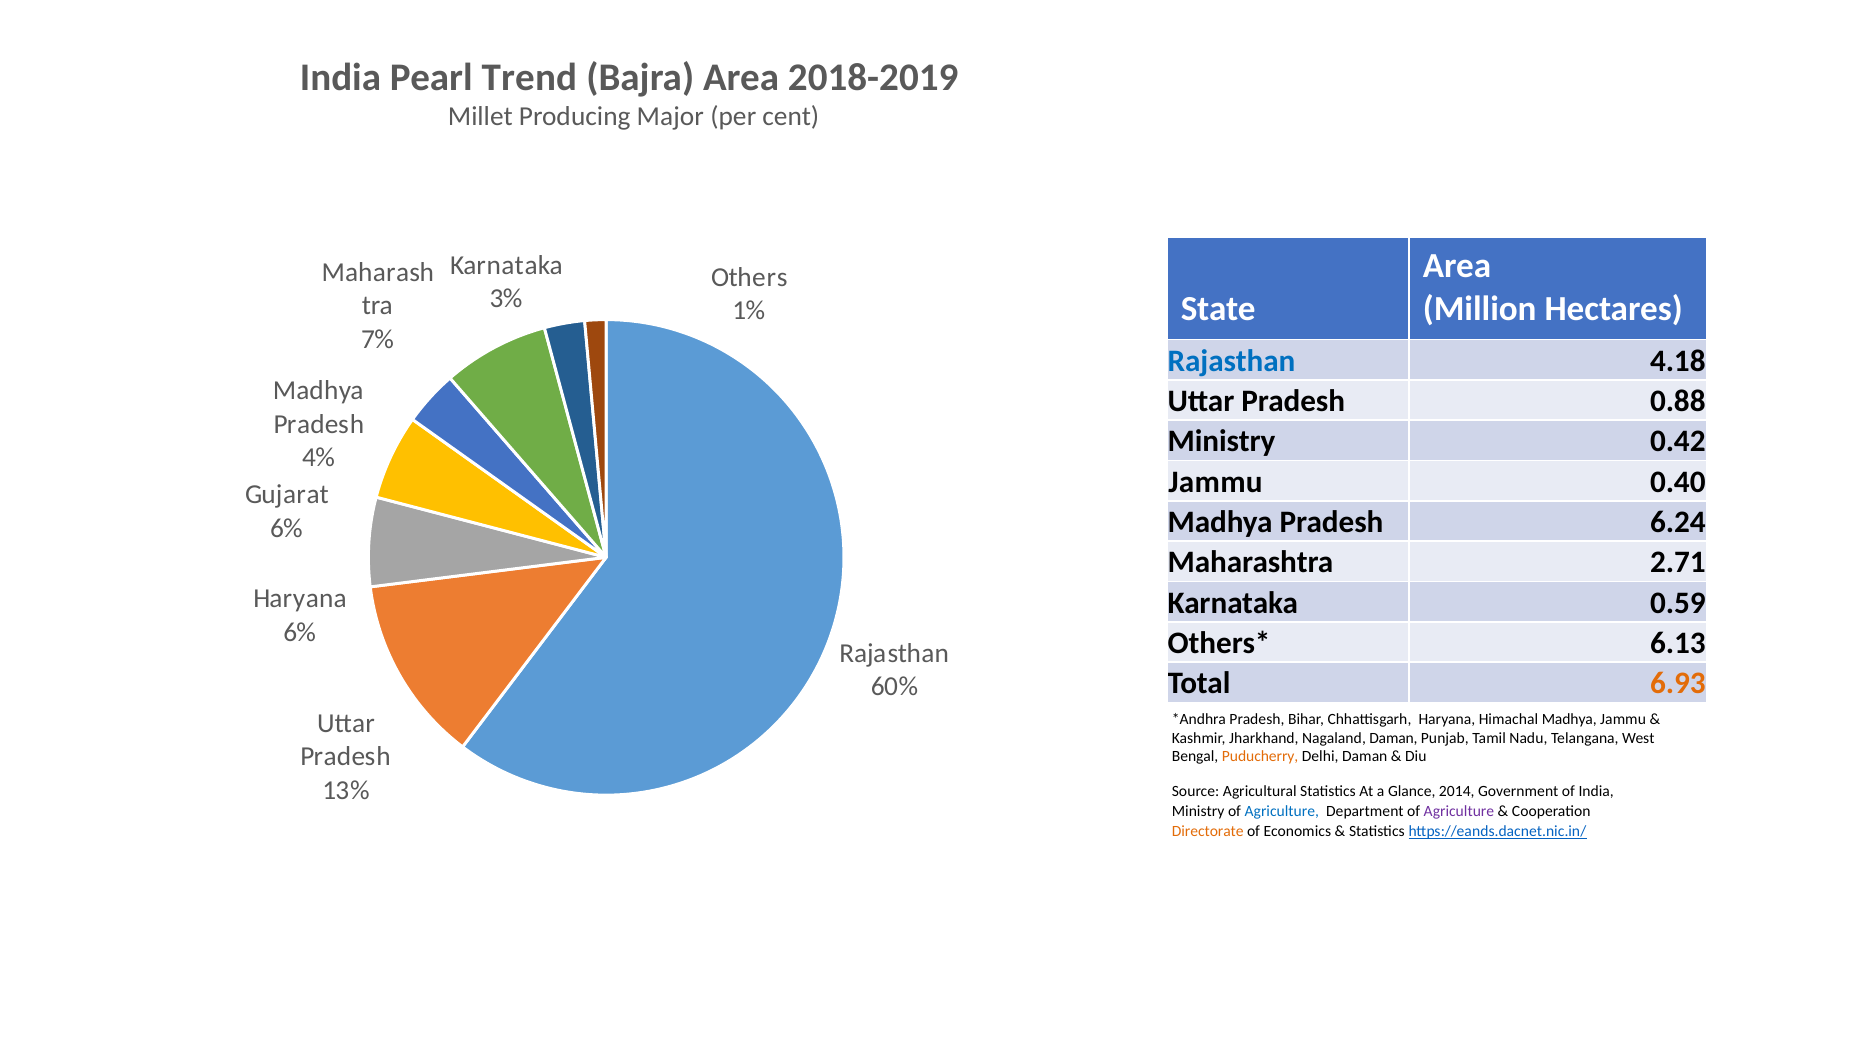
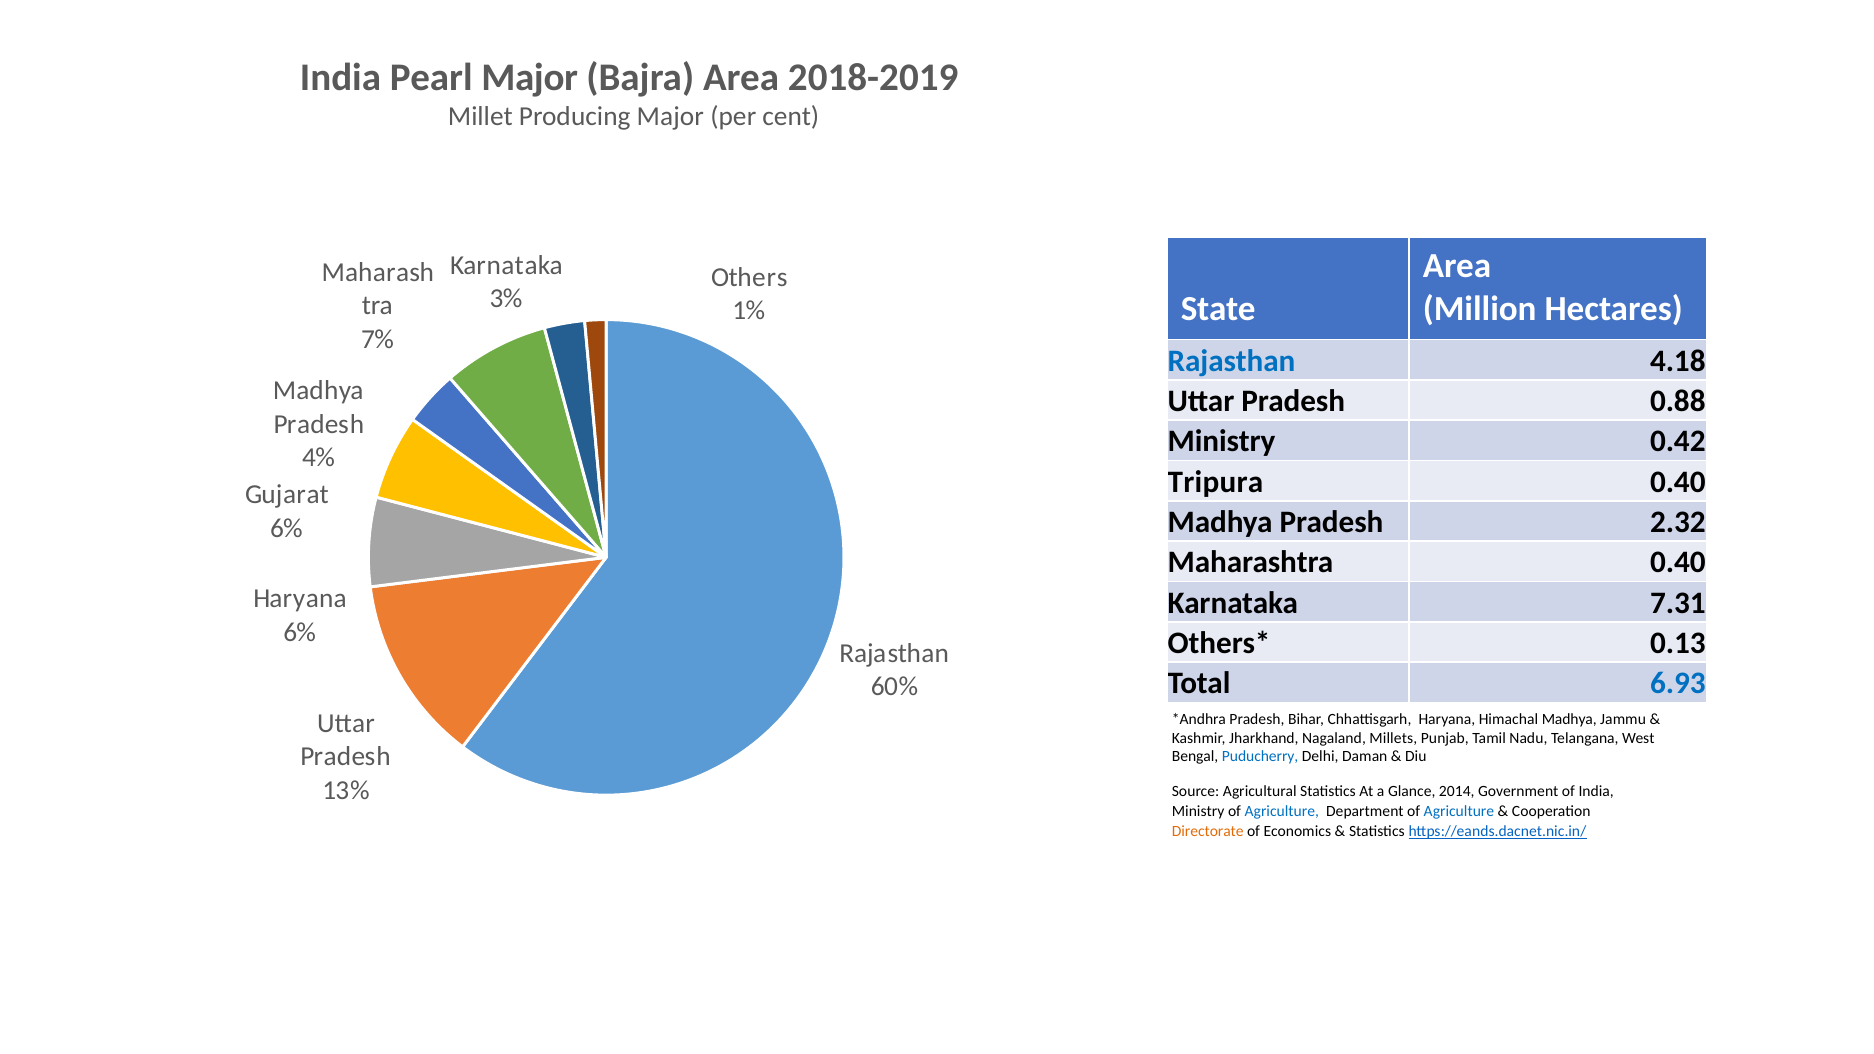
Pearl Trend: Trend -> Major (530, 77)
Jammu: Jammu -> Tripura (1216, 482)
6.24: 6.24 -> 2.32 (1678, 522)
Maharashtra 2.71: 2.71 -> 0.40 (1678, 563)
0.59: 0.59 -> 7.31 (1678, 603)
6.13: 6.13 -> 0.13 (1678, 643)
6.93 colour: orange -> blue (1678, 684)
Nagaland Daman: Daman -> Millets (1393, 738)
Puducherry colour: orange -> blue (1260, 757)
Agriculture colour: purple -> blue (1459, 812)
